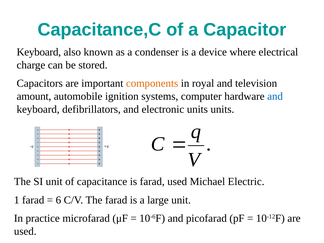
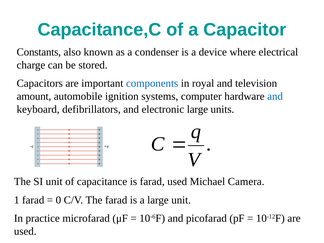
Keyboard: Keyboard -> Constants (39, 52)
components colour: orange -> blue (152, 83)
electronic units: units -> large (197, 109)
Electric: Electric -> Camera (246, 182)
6: 6 -> 0 (58, 200)
